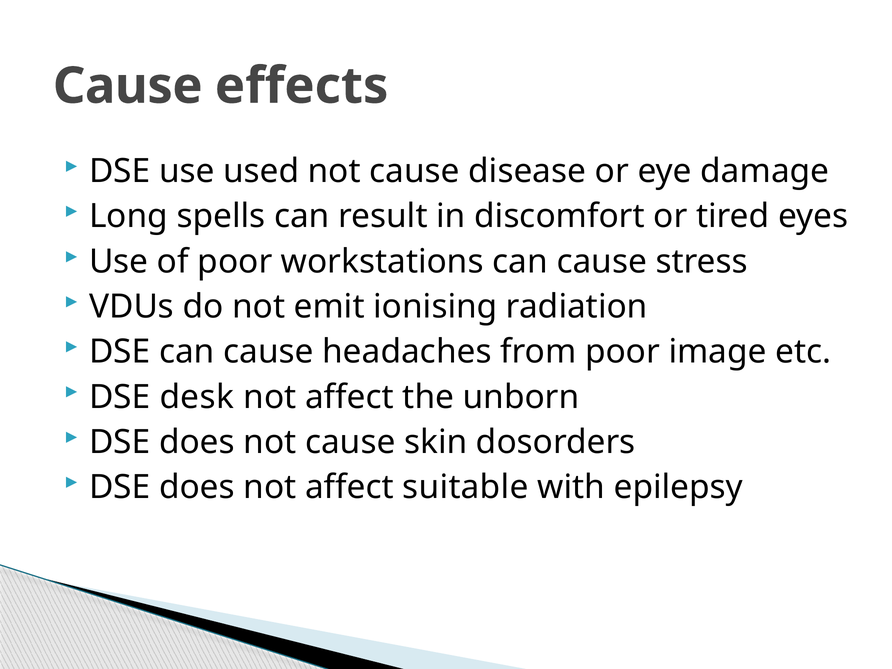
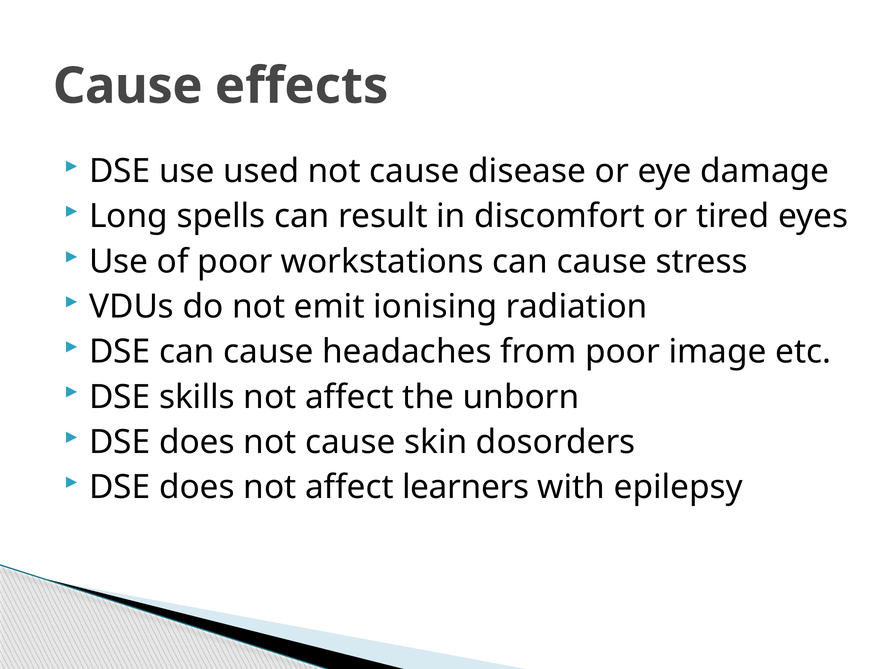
desk: desk -> skills (197, 397)
suitable: suitable -> learners (466, 487)
